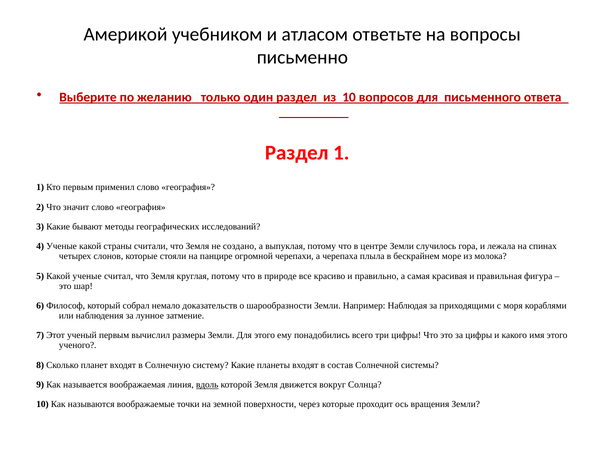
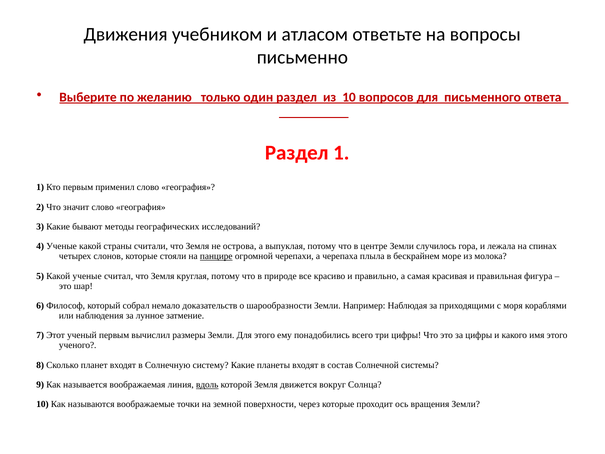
Америкой: Америкой -> Движения (126, 34)
создано: создано -> острова (240, 246)
панцире underline: none -> present (216, 256)
